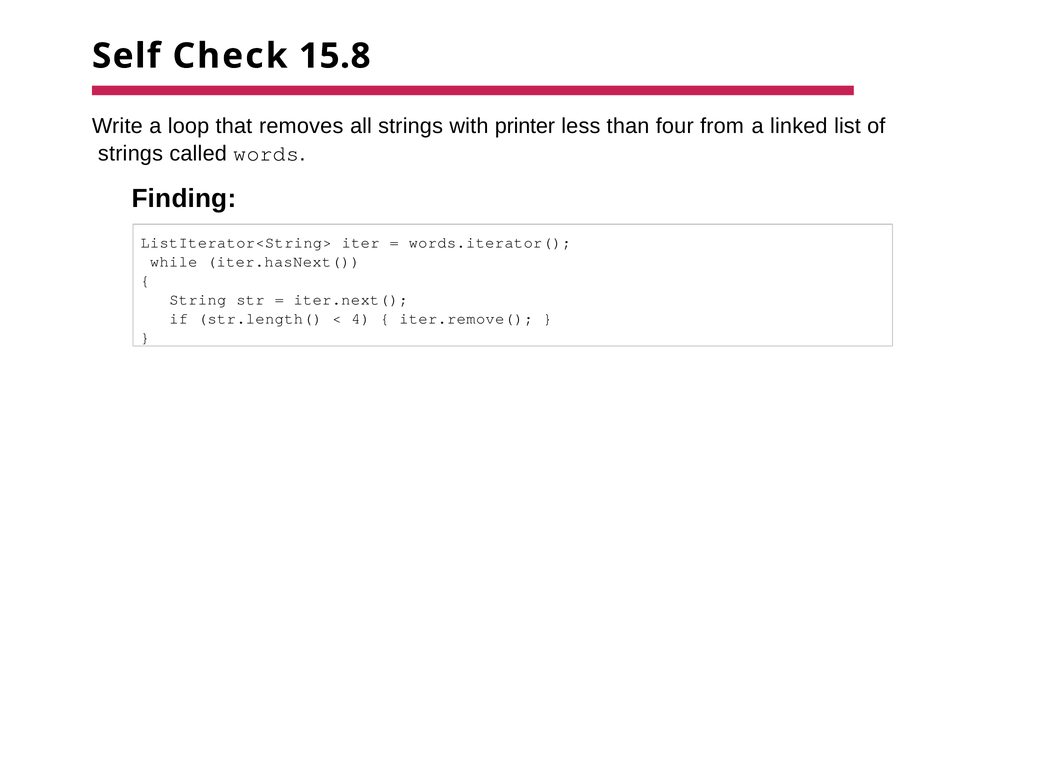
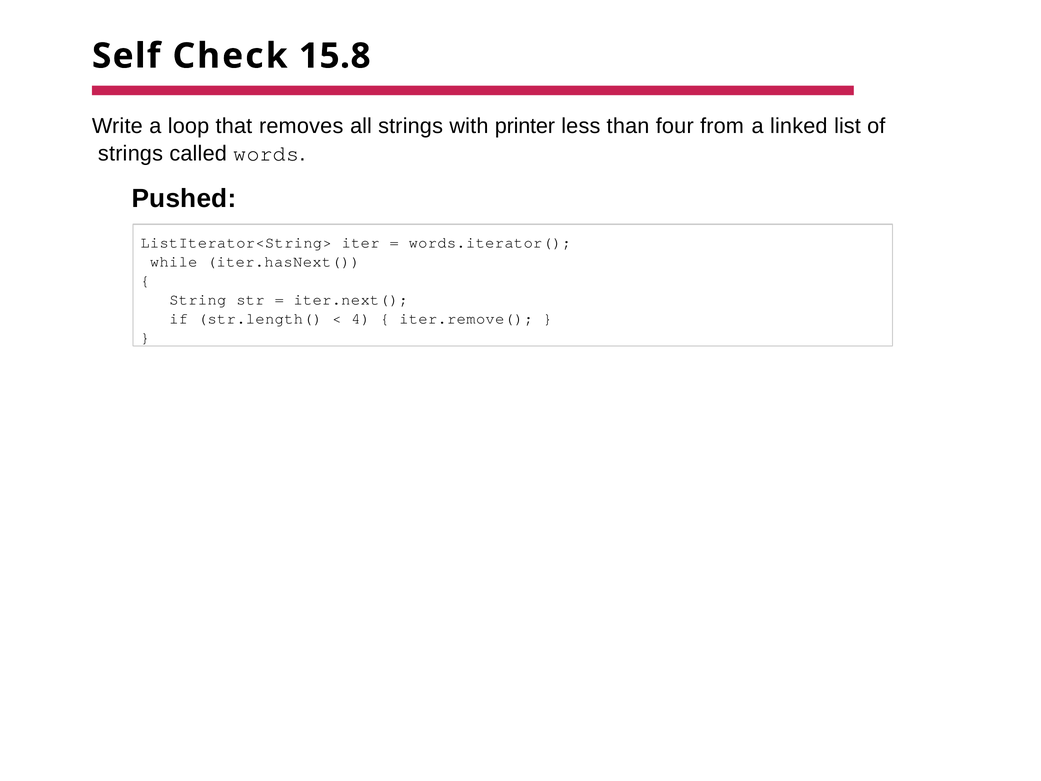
Finding: Finding -> Pushed (184, 198)
